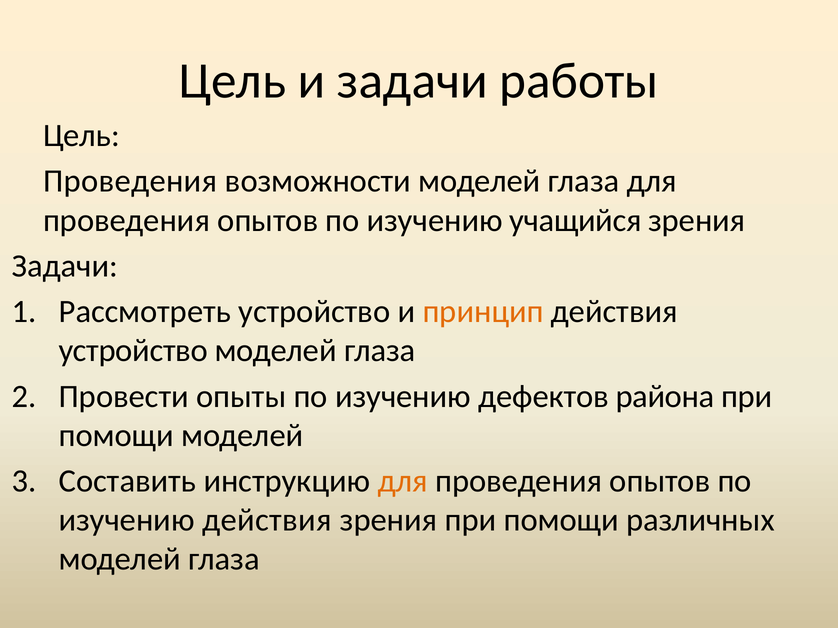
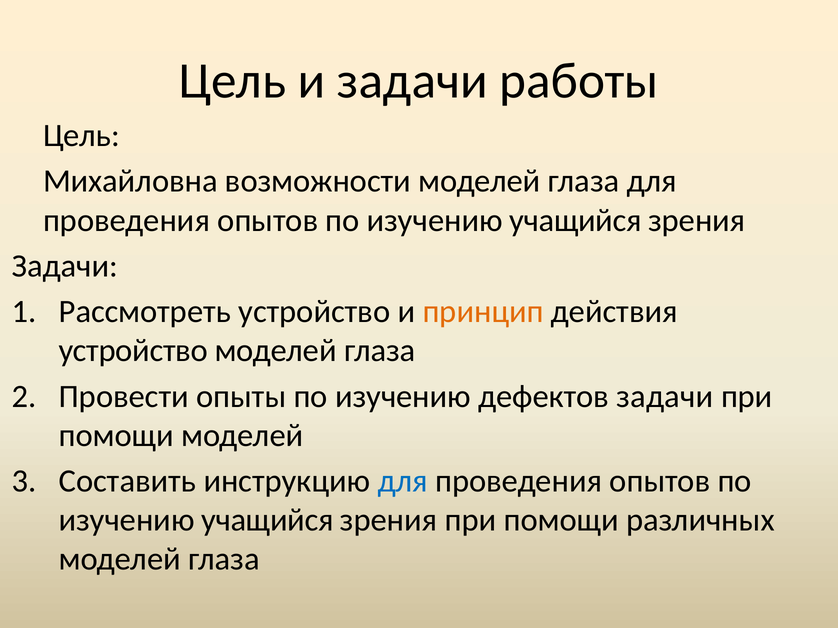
Проведения: Проведения -> Михайловна (130, 181)
дефектов района: района -> задачи (665, 397)
для colour: orange -> blue (403, 481)
действия: действия -> учащийся (267, 521)
